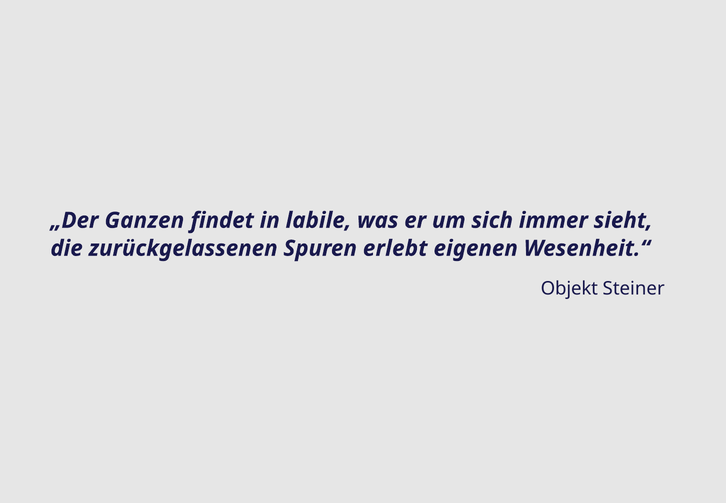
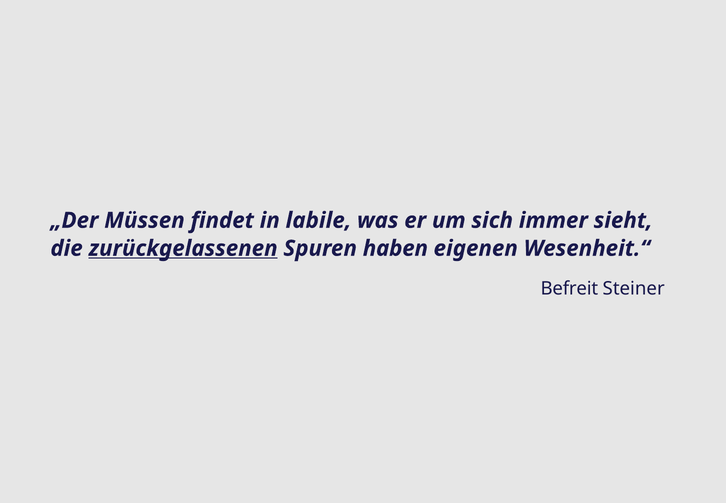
Ganzen: Ganzen -> Müssen (144, 220)
zurückgelassenen underline: none -> present (183, 248)
erlebt: erlebt -> haben (395, 248)
Objekt: Objekt -> Befreit (569, 288)
